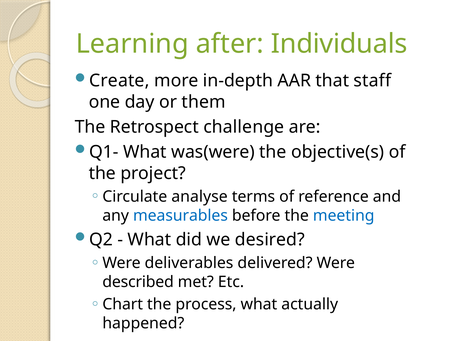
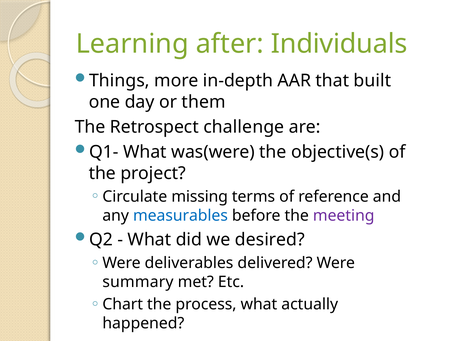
Create: Create -> Things (119, 81)
staff: staff -> built (372, 81)
analyse: analyse -> missing (200, 196)
meeting colour: blue -> purple (344, 215)
described: described -> summary (138, 282)
